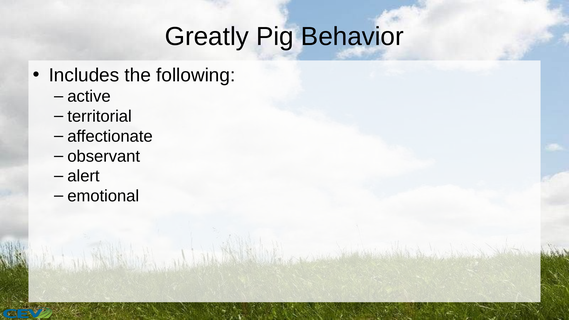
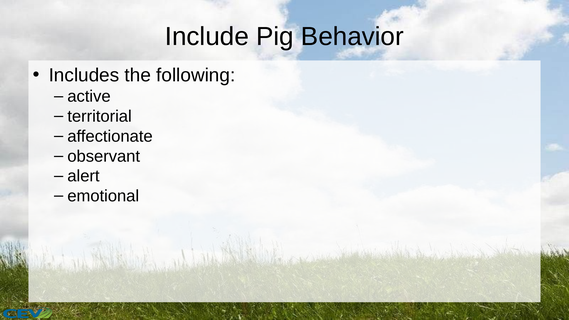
Greatly: Greatly -> Include (207, 37)
